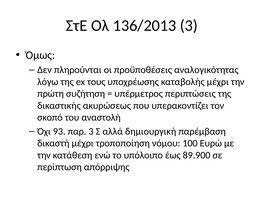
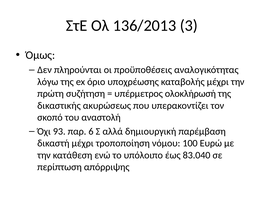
τους: τους -> όριο (96, 82)
περιπτώσεις: περιπτώσεις -> ολοκλήρωσή (190, 94)
παρ 3: 3 -> 6 (91, 131)
89.900: 89.900 -> 83.040 (197, 155)
